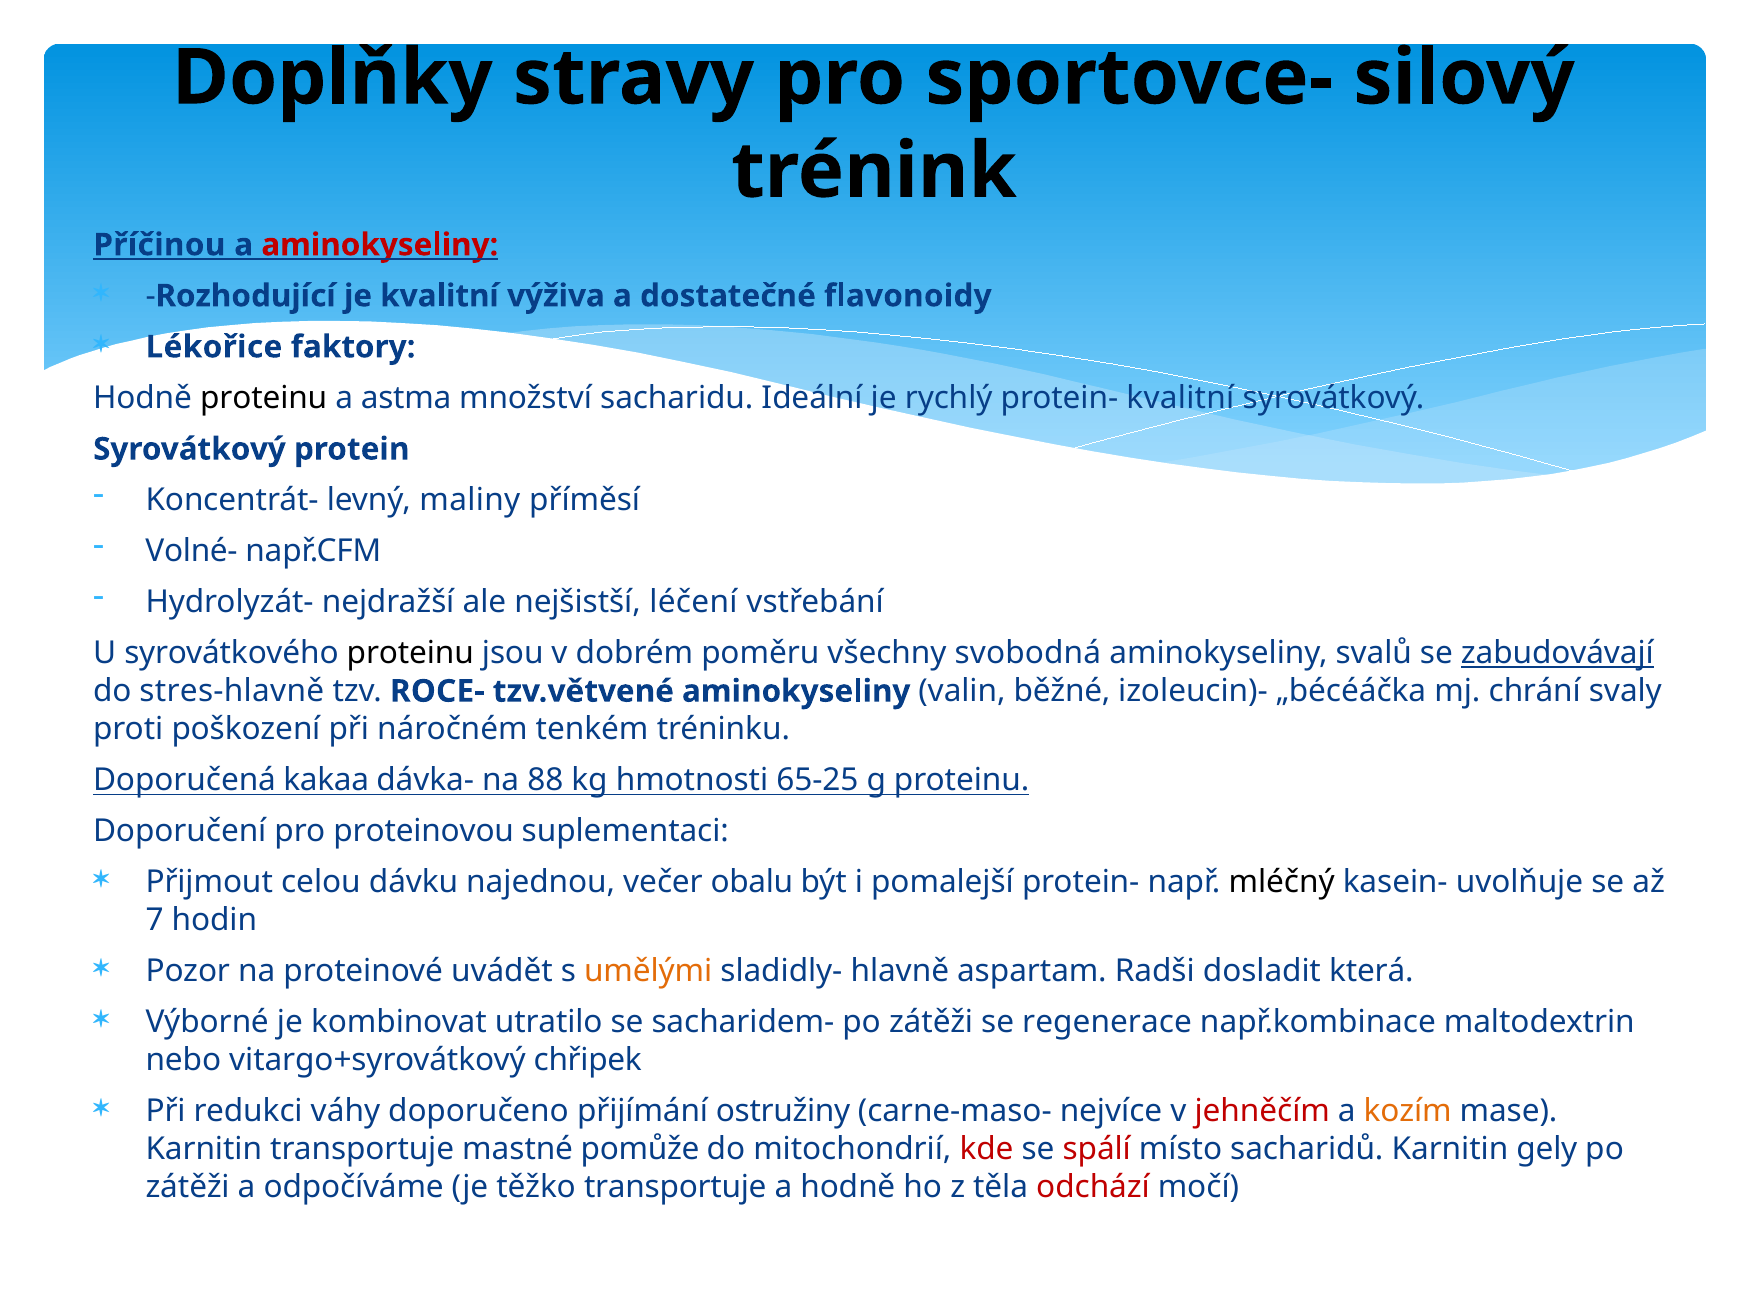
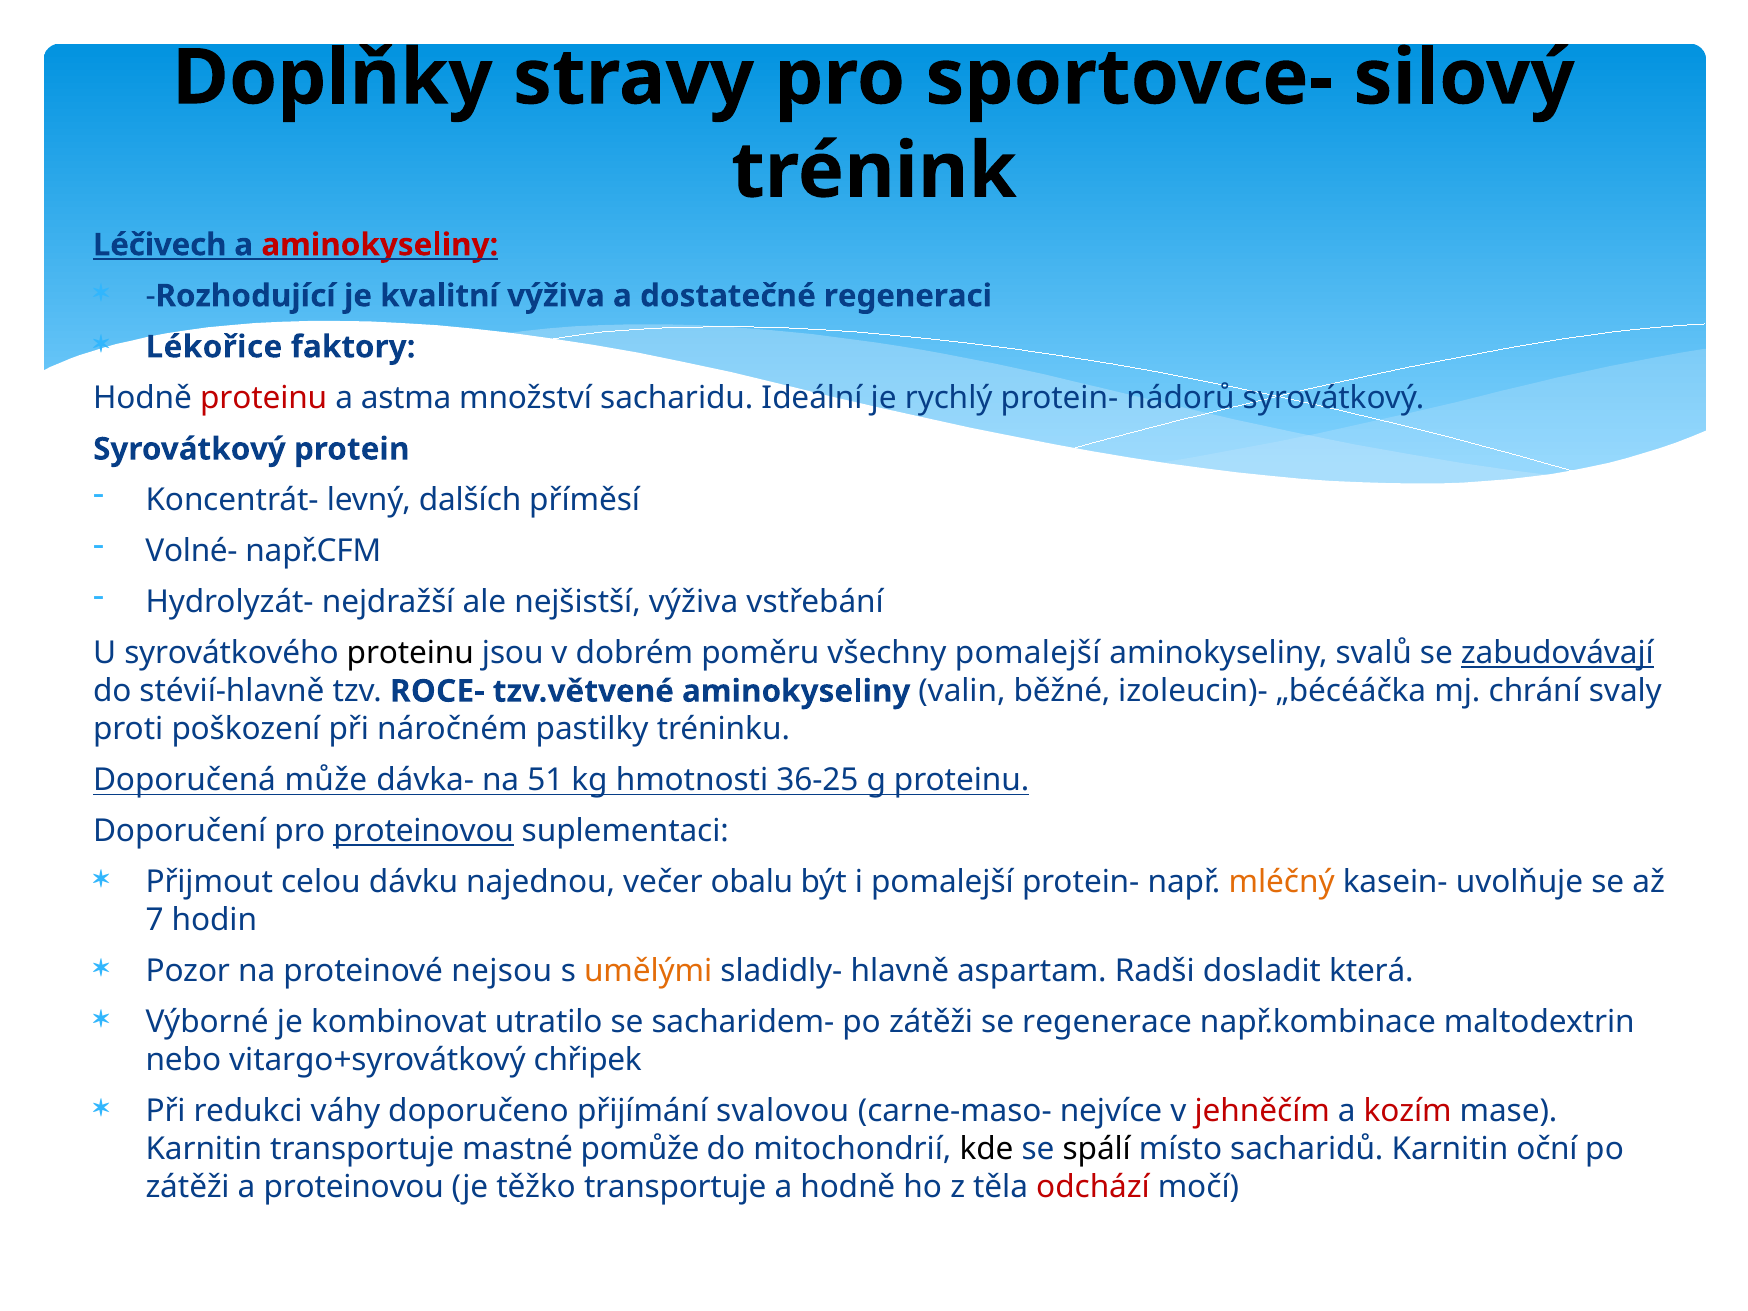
Příčinou: Příčinou -> Léčivech (160, 245)
flavonoidy: flavonoidy -> regeneraci (908, 296)
proteinu colour: black -> red (264, 398)
protein- kvalitní: kvalitní -> nádorů (1181, 398)
maliny: maliny -> dalších (470, 500)
nejšistší léčení: léčení -> výživa (694, 602)
všechny svobodná: svobodná -> pomalejší (1028, 653)
stres-hlavně: stres-hlavně -> stévií-hlavně (232, 691)
tenkém: tenkém -> pastilky (592, 729)
kakaa: kakaa -> může (326, 780)
88: 88 -> 51 (545, 780)
65-25: 65-25 -> 36-25 (817, 780)
proteinovou underline: none -> present (424, 831)
mléčný colour: black -> orange (1282, 882)
uvádět: uvádět -> nejsou (502, 971)
ostružiny: ostružiny -> svalovou (783, 1111)
kozím colour: orange -> red (1408, 1111)
kde colour: red -> black (986, 1149)
spálí colour: red -> black (1097, 1149)
gely: gely -> oční (1547, 1149)
a odpočíváme: odpočíváme -> proteinovou (354, 1187)
